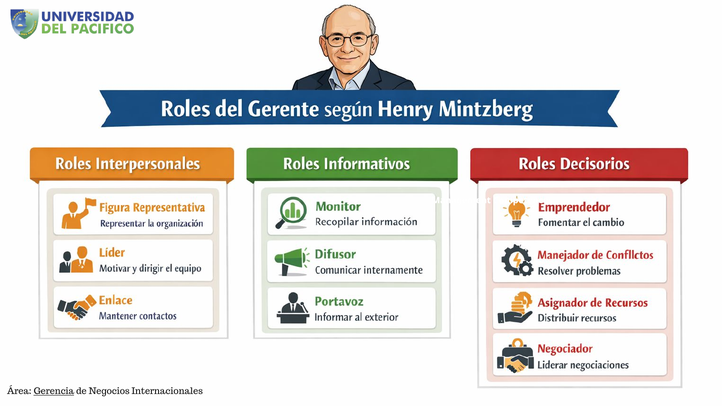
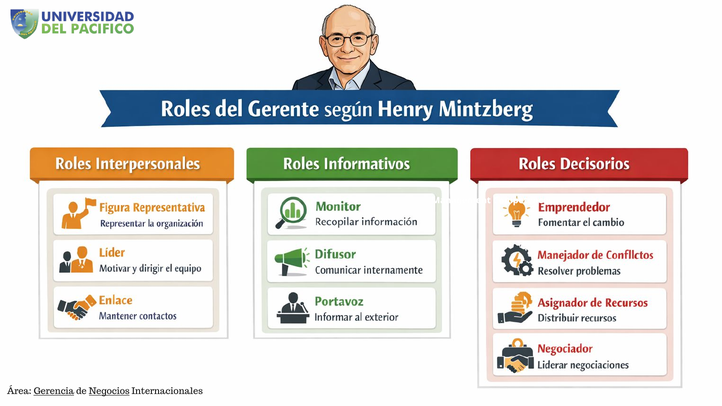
Negocios underline: none -> present (109, 391)
